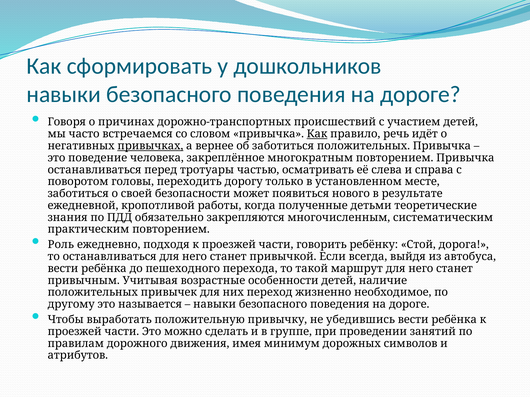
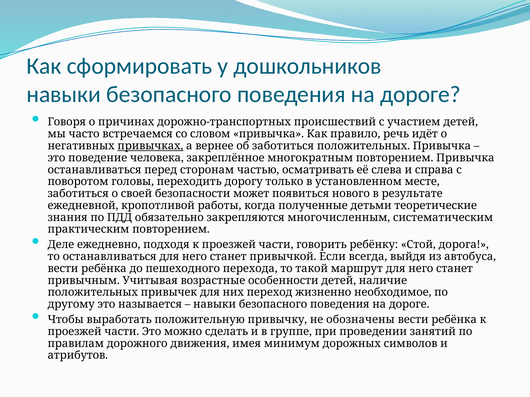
Как underline: present -> none (317, 134)
тротуары: тротуары -> сторонам (207, 170)
Роль: Роль -> Деле (61, 245)
убедившись: убедившись -> обозначены (360, 320)
